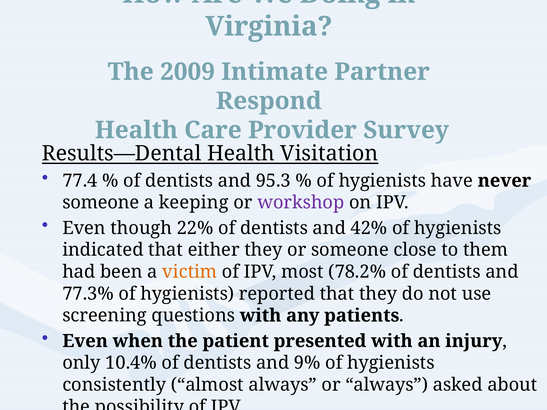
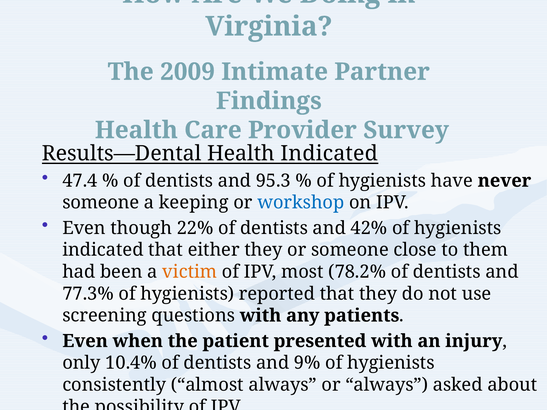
Respond: Respond -> Findings (269, 101)
Health Visitation: Visitation -> Indicated (329, 154)
77.4: 77.4 -> 47.4 (80, 181)
workshop colour: purple -> blue (301, 203)
